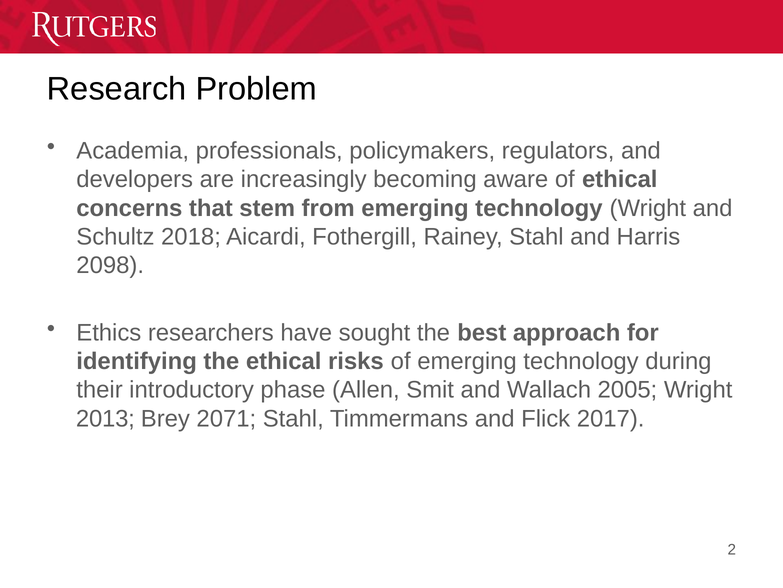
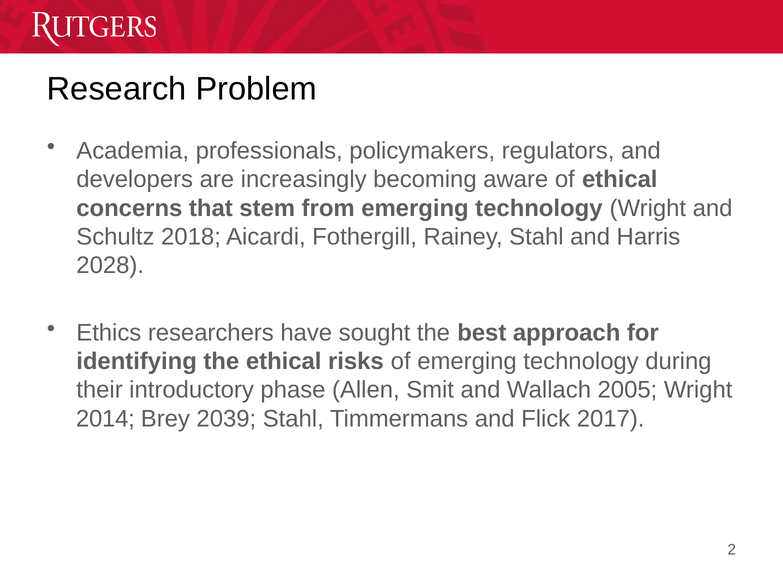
2098: 2098 -> 2028 (110, 265)
2013: 2013 -> 2014 (105, 418)
2071: 2071 -> 2039 (226, 418)
